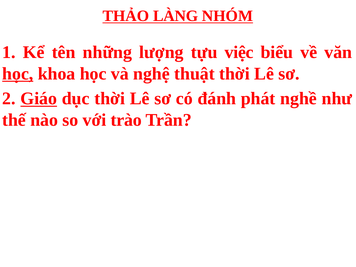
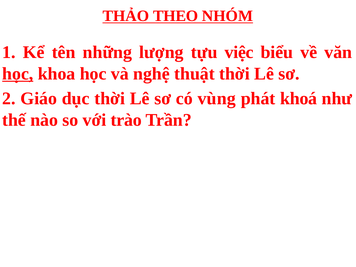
LÀNG: LÀNG -> THEO (176, 16)
Giáo underline: present -> none (39, 99)
đánh: đánh -> vùng (217, 99)
nghề: nghề -> khoá (299, 99)
